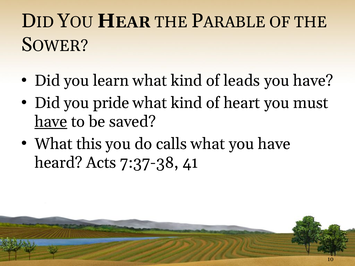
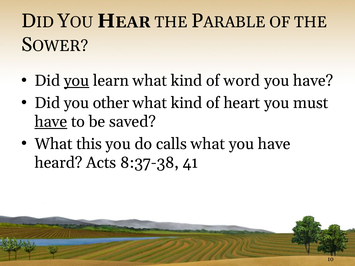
you underline: none -> present (77, 81)
leads: leads -> word (242, 81)
pride: pride -> other (111, 103)
7:37-38: 7:37-38 -> 8:37-38 (149, 163)
